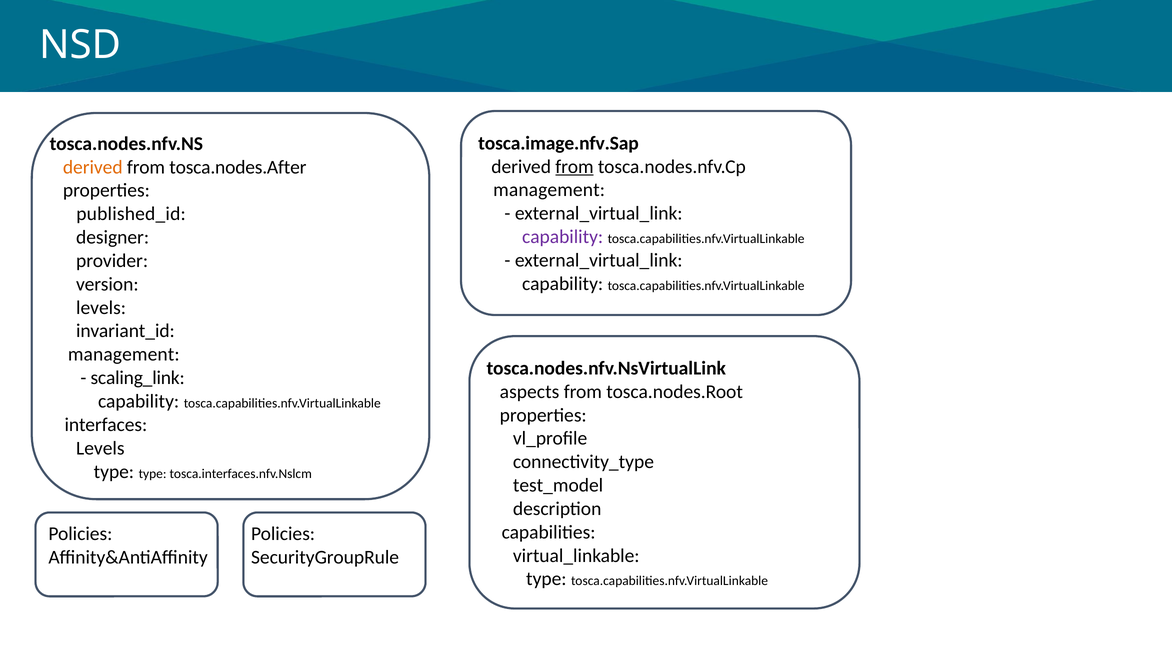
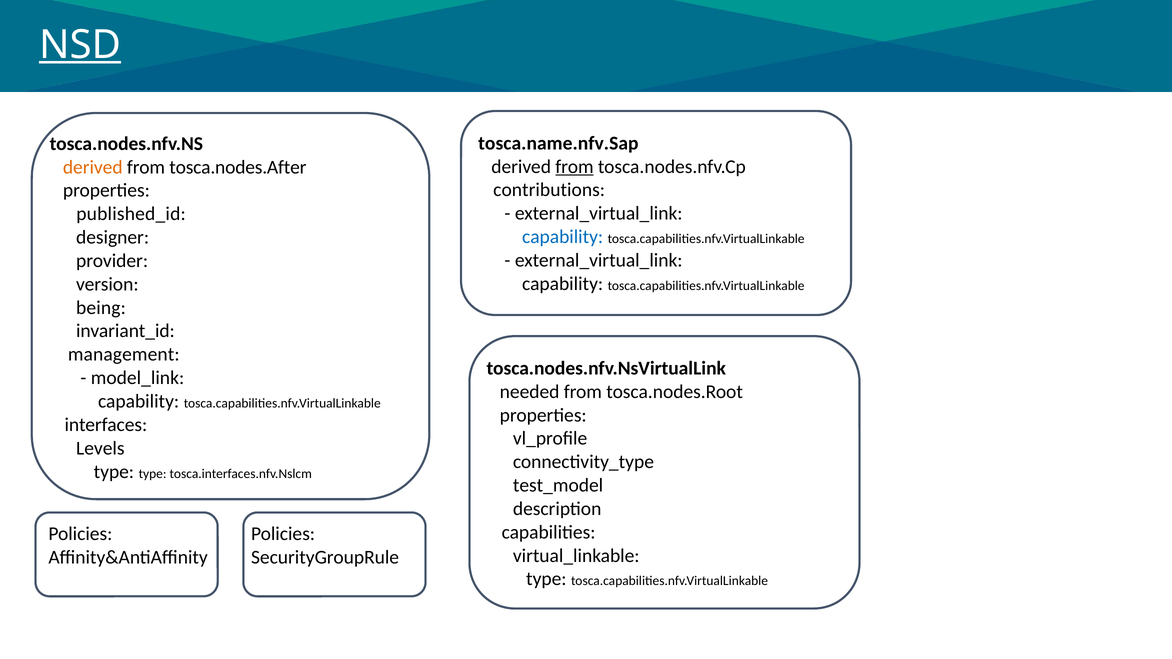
NSD underline: none -> present (80, 45)
tosca.image.nfv.Sap: tosca.image.nfv.Sap -> tosca.name.nfv.Sap (558, 143)
management: management -> contributions (549, 190)
capability colour: purple -> blue (563, 237)
levels: levels -> being (101, 308)
scaling_link: scaling_link -> model_link (138, 378)
aspects: aspects -> needed (530, 392)
